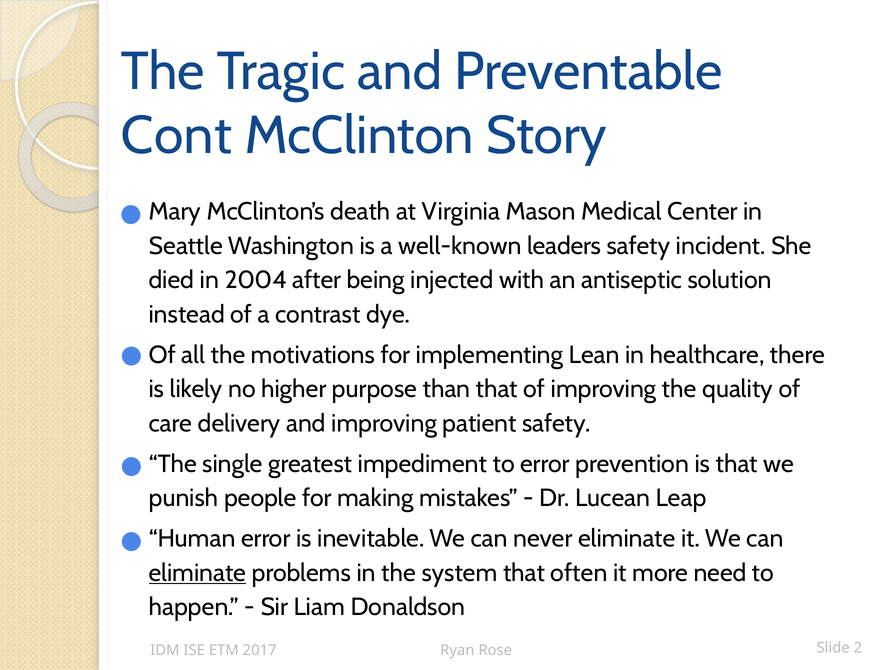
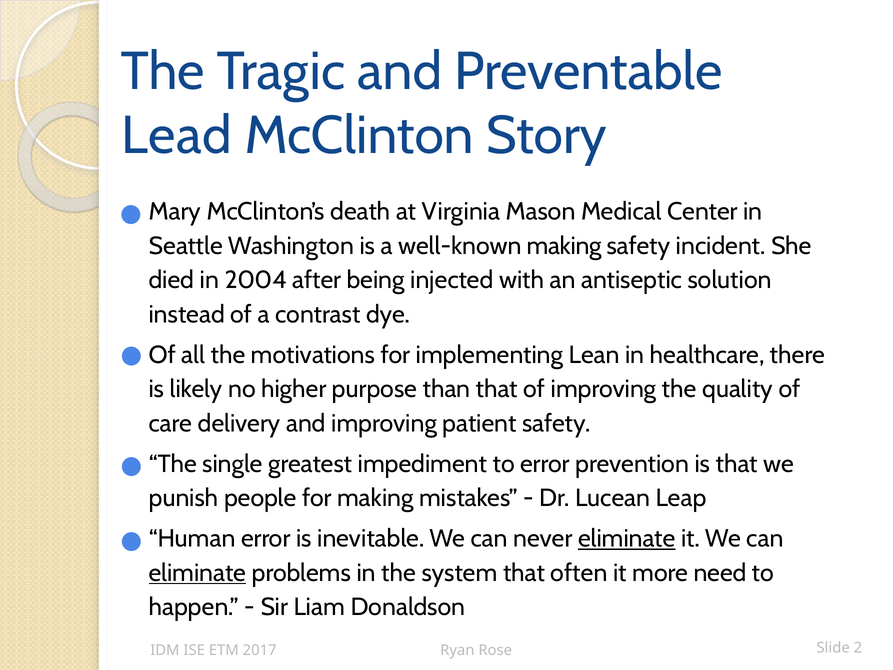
Cont: Cont -> Lead (176, 135)
well-known leaders: leaders -> making (564, 246)
eliminate underline: none -> present (627, 538)
